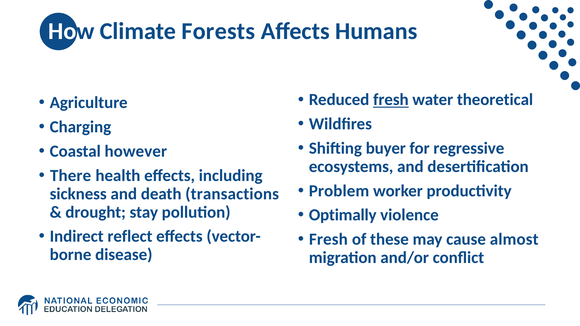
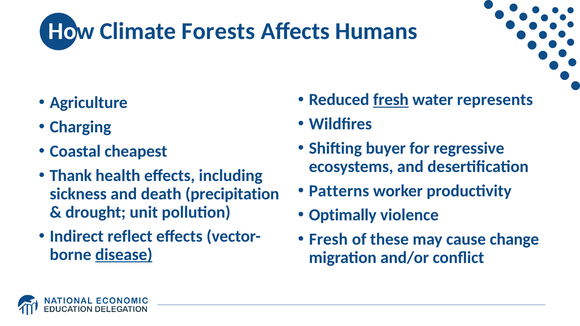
theoretical: theoretical -> represents (495, 100)
however: however -> cheapest (136, 151)
There: There -> Thank (71, 176)
Problem: Problem -> Patterns (339, 191)
transactions: transactions -> precipitation (232, 194)
stay: stay -> unit (144, 212)
almost: almost -> change (514, 239)
disease underline: none -> present (124, 255)
